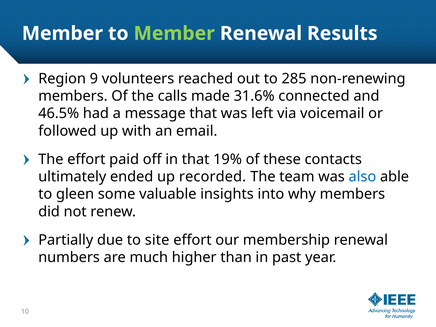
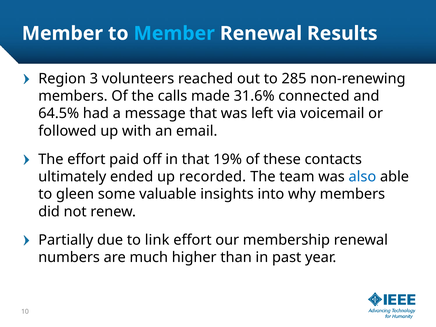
Member colour: light green -> light blue (174, 33)
9: 9 -> 3 (94, 79)
46.5%: 46.5% -> 64.5% (59, 113)
site: site -> link (157, 240)
